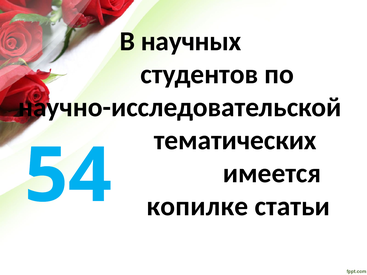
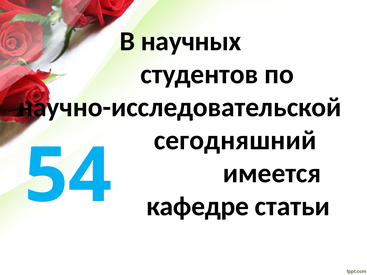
тематических: тематических -> сегодняшний (235, 141)
копилке: копилке -> кафедре (198, 207)
